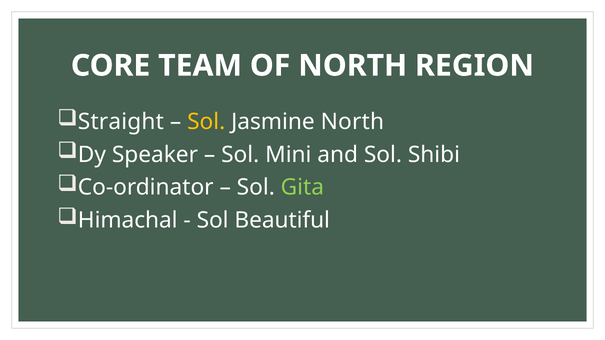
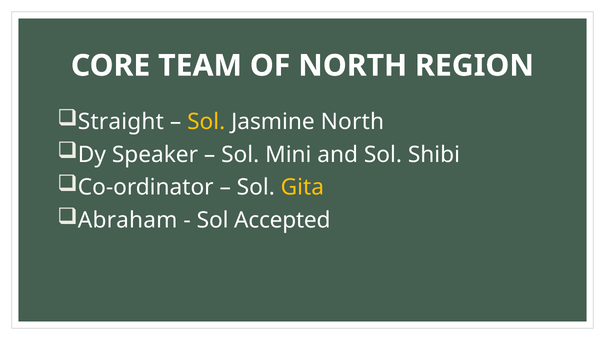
Gita colour: light green -> yellow (302, 188)
Himachal: Himachal -> Abraham (128, 221)
Beautiful: Beautiful -> Accepted (282, 221)
